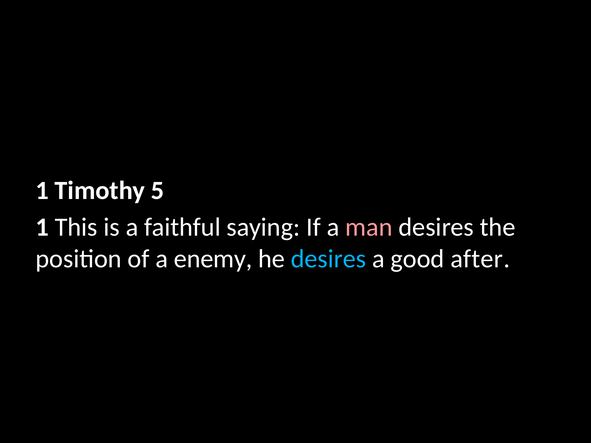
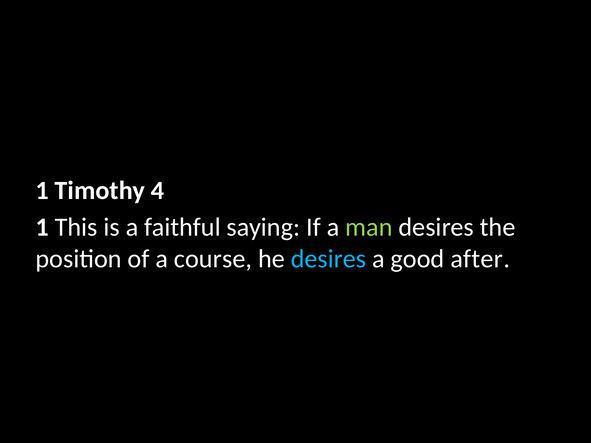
5: 5 -> 4 (157, 191)
man colour: pink -> light green (369, 227)
enemy: enemy -> course (213, 259)
